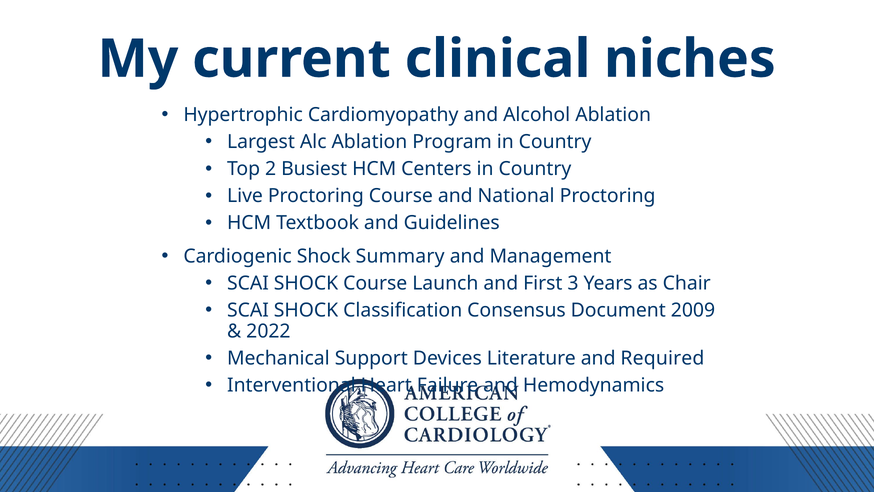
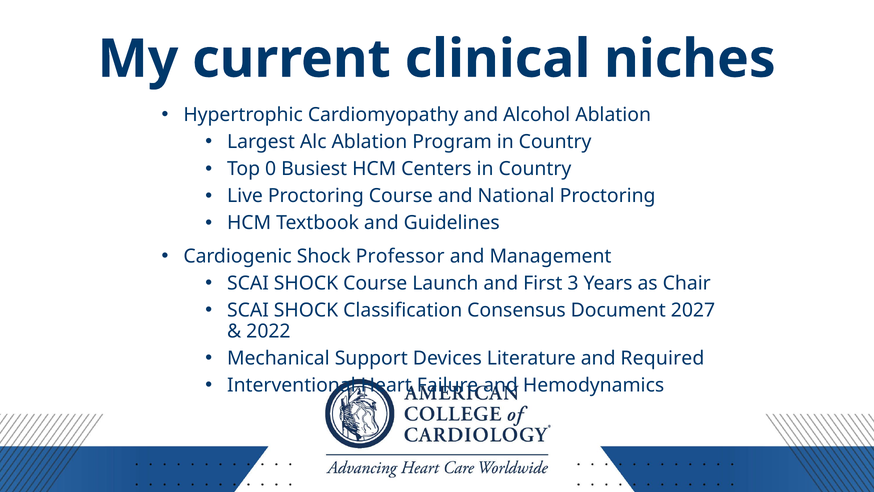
2: 2 -> 0 (271, 169)
Summary: Summary -> Professor (400, 256)
2009: 2009 -> 2027 (693, 310)
